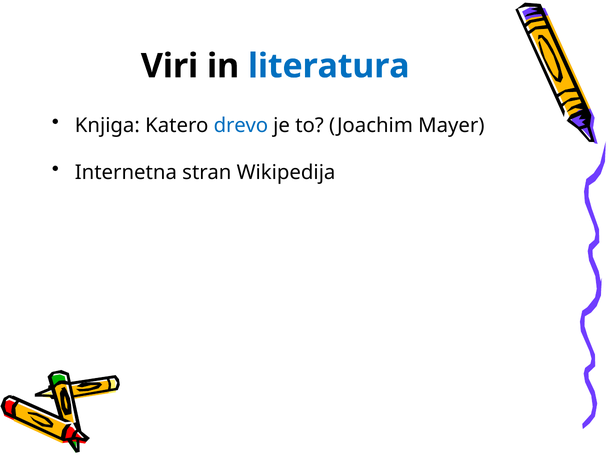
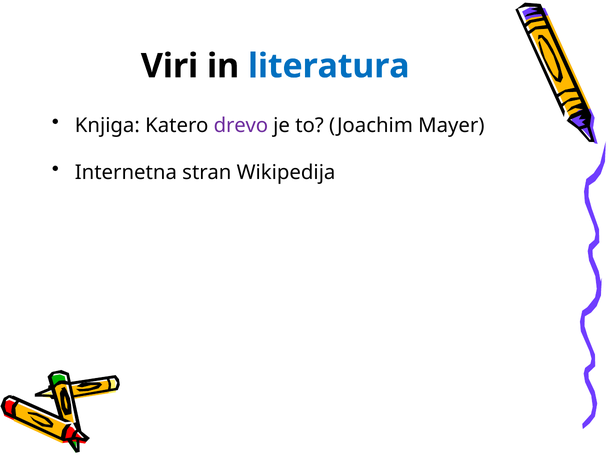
drevo colour: blue -> purple (241, 126)
